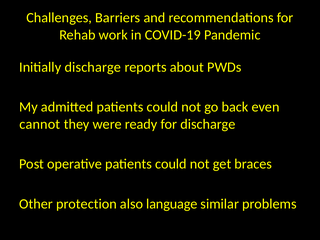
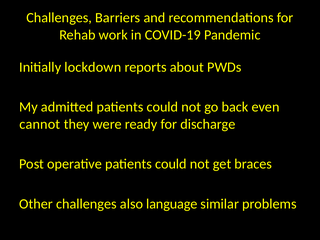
Initially discharge: discharge -> lockdown (93, 67)
Other protection: protection -> challenges (86, 204)
